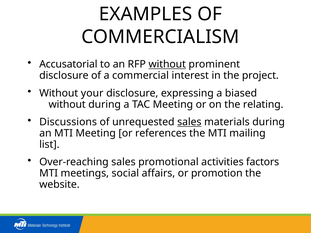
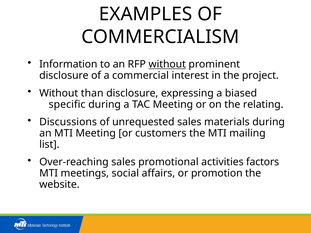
Accusatorial: Accusatorial -> Information (68, 64)
your: your -> than (92, 93)
without: without -> specific (67, 104)
sales underline: present -> none (189, 122)
references: references -> customers (161, 133)
